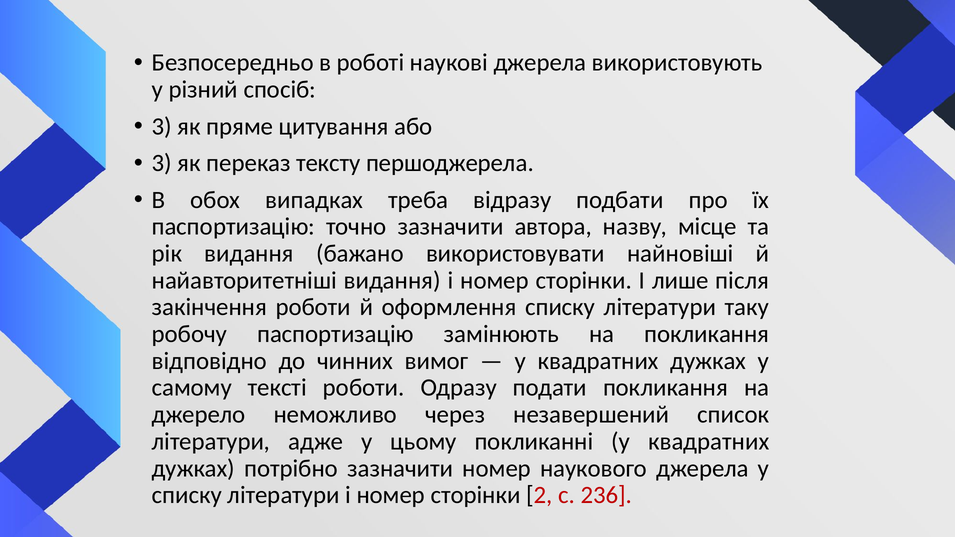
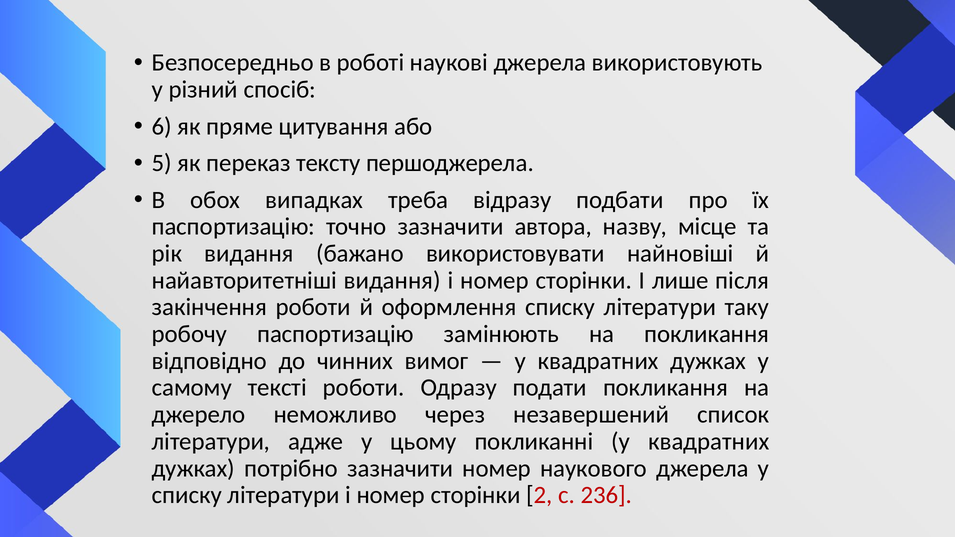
3: 3 -> 6 (162, 126)
3: 3 -> 5 (162, 163)
